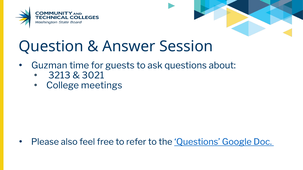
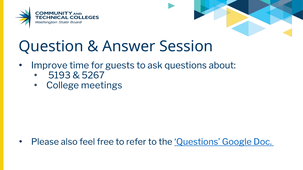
Guzman: Guzman -> Improve (49, 66)
3213: 3213 -> 5193 (59, 76)
3021: 3021 -> 5267 (93, 76)
